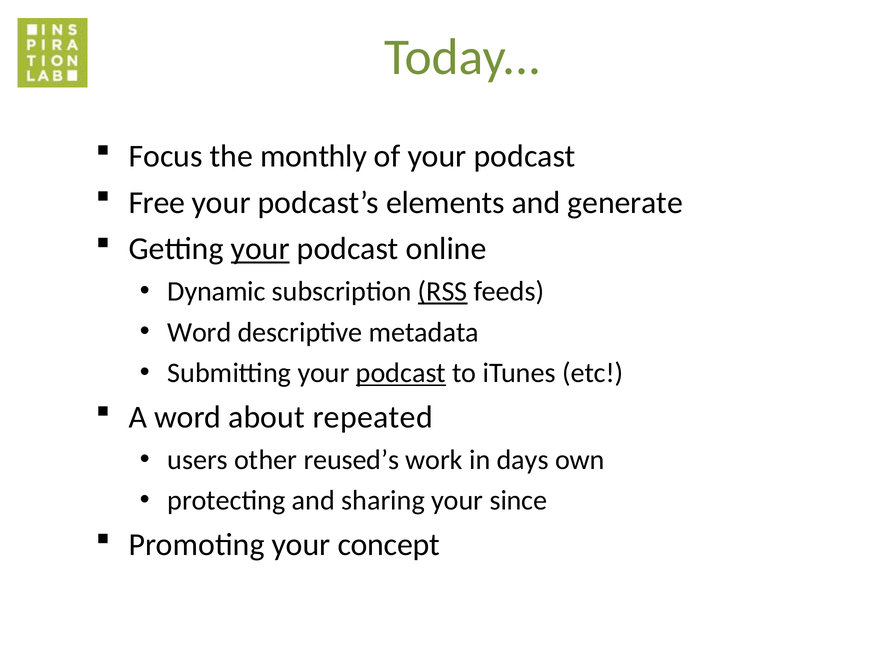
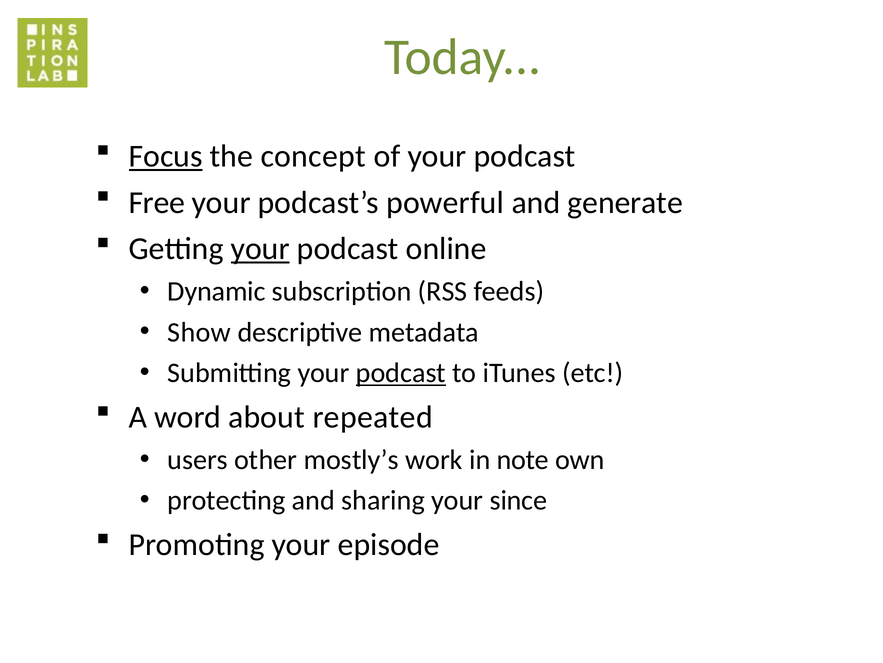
Focus underline: none -> present (166, 156)
monthly: monthly -> concept (313, 156)
elements: elements -> powerful (445, 202)
RSS underline: present -> none (443, 291)
Word: Word -> Show (199, 332)
reused’s: reused’s -> mostly’s (351, 459)
days: days -> note (523, 459)
concept: concept -> episode (389, 544)
